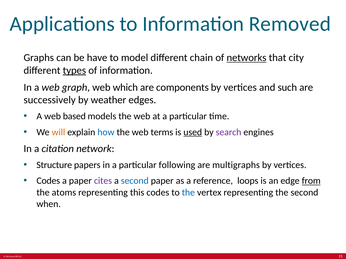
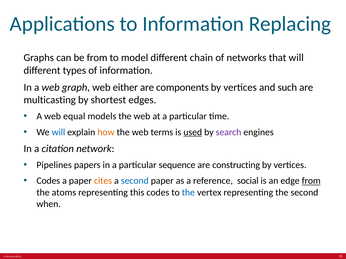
Removed: Removed -> Replacing (290, 24)
be have: have -> from (97, 58)
networks underline: present -> none (246, 58)
that city: city -> will (296, 58)
types underline: present -> none (74, 70)
which: which -> either (125, 87)
successively: successively -> multicasting (50, 100)
weather: weather -> shortest (108, 100)
based: based -> equal (74, 117)
will colour: orange -> blue (58, 132)
how colour: blue -> orange (106, 132)
Structure: Structure -> Pipelines (54, 165)
following: following -> sequence (177, 165)
multigraphs: multigraphs -> constructing (236, 165)
cites colour: purple -> orange (103, 181)
loops: loops -> social (248, 181)
